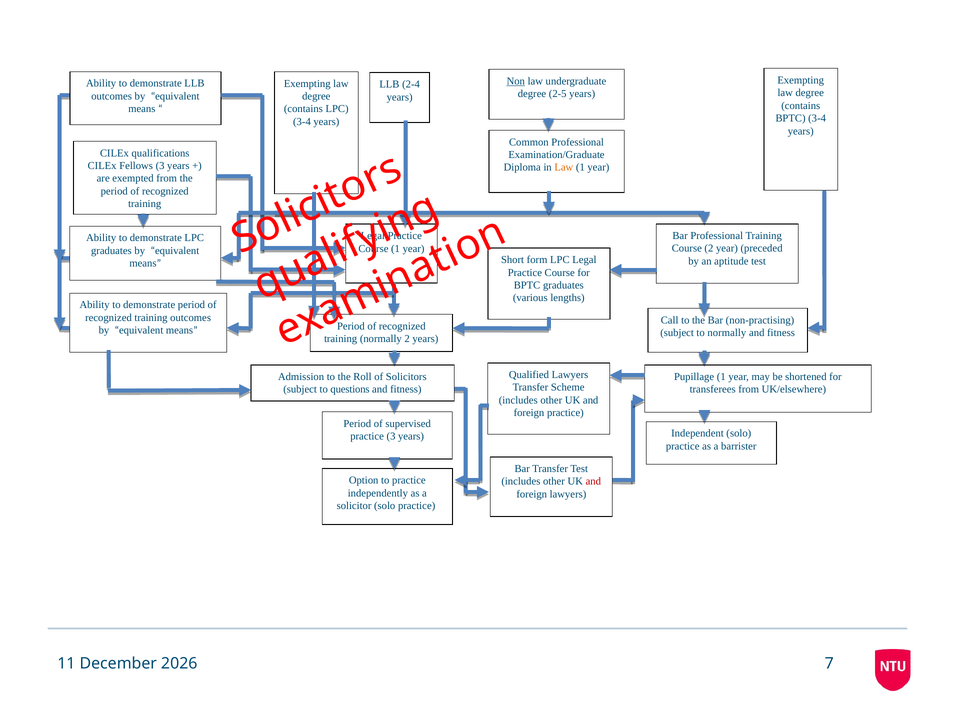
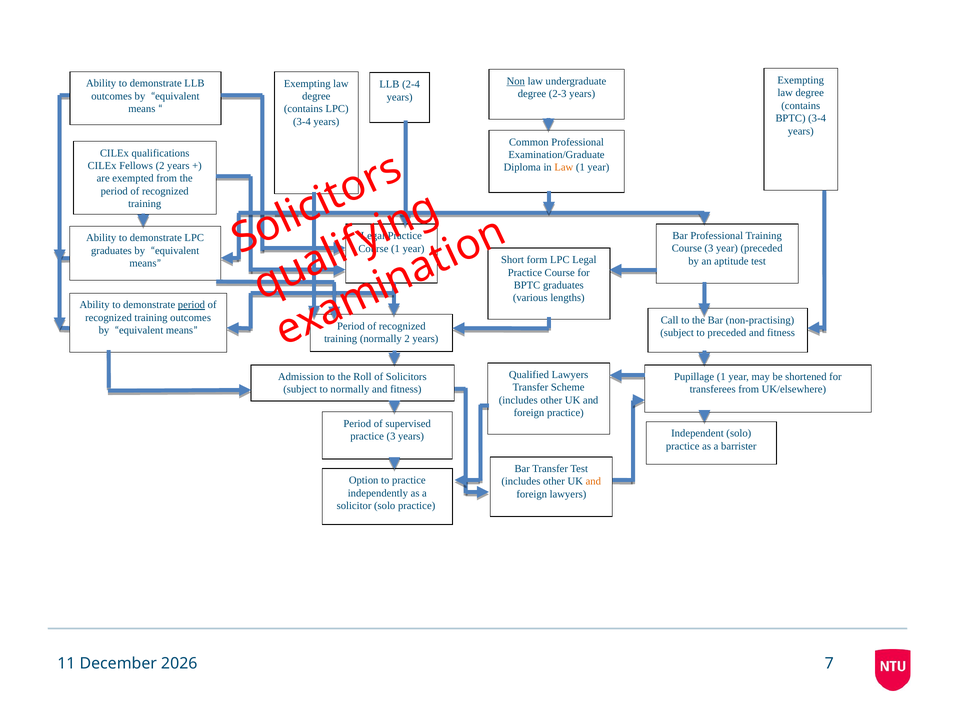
2-5: 2-5 -> 2-3 (558, 94)
Fellows 3: 3 -> 2 (160, 166)
Course 2: 2 -> 3 (709, 249)
period underline: none -> present (191, 305)
to normally: normally -> preceded (727, 333)
to questions: questions -> normally (350, 390)
and colour: red -> orange (593, 482)
